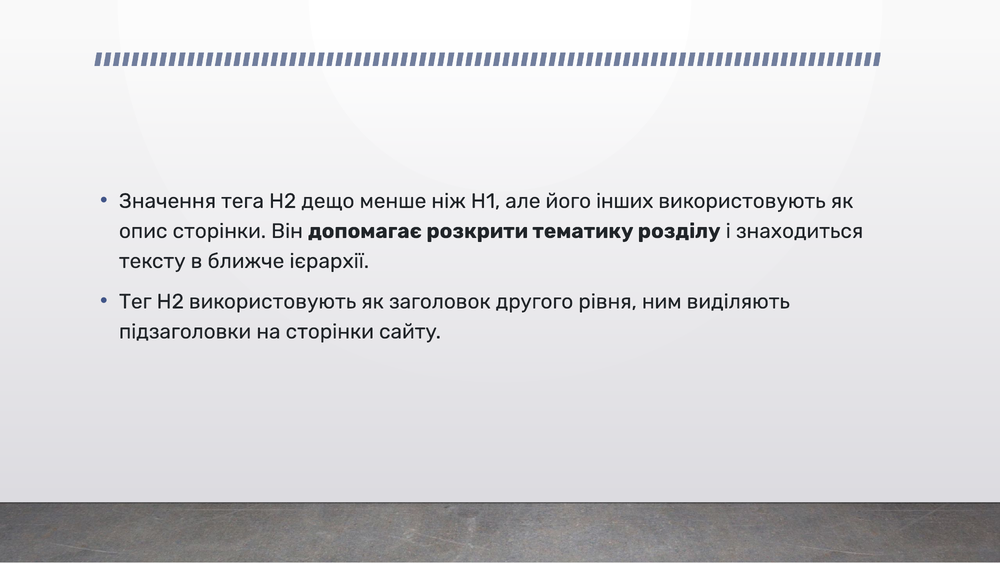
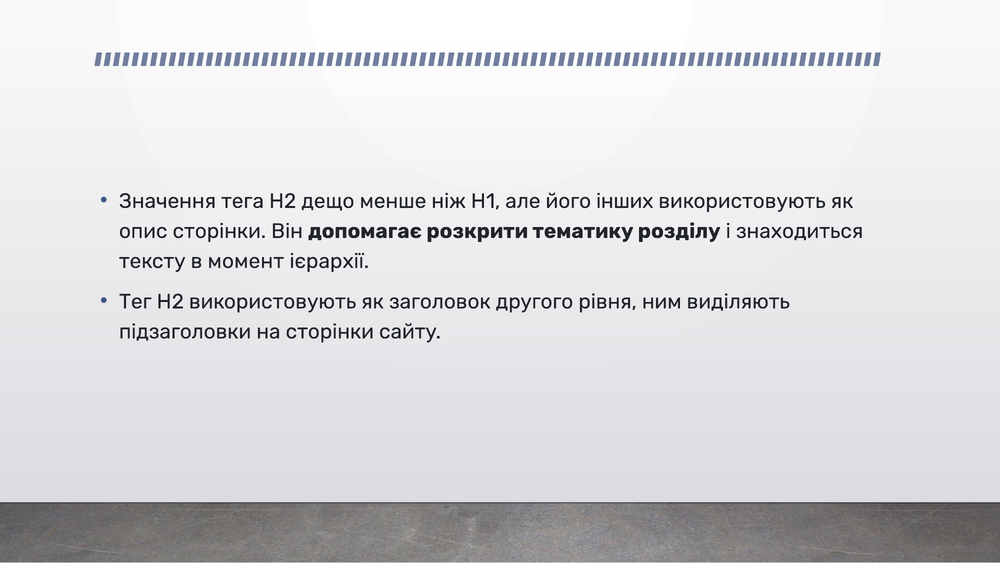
ближче: ближче -> момент (246, 261)
